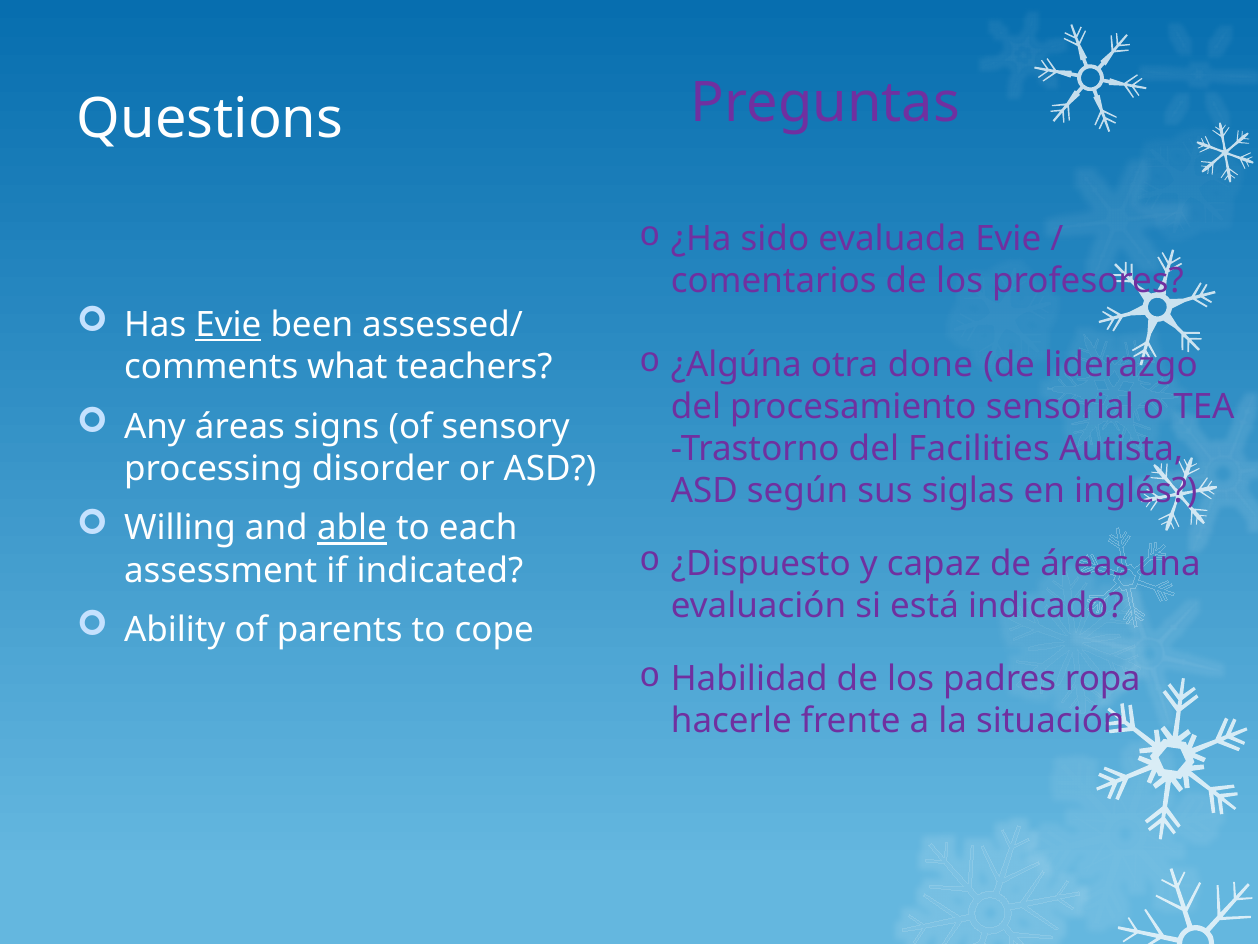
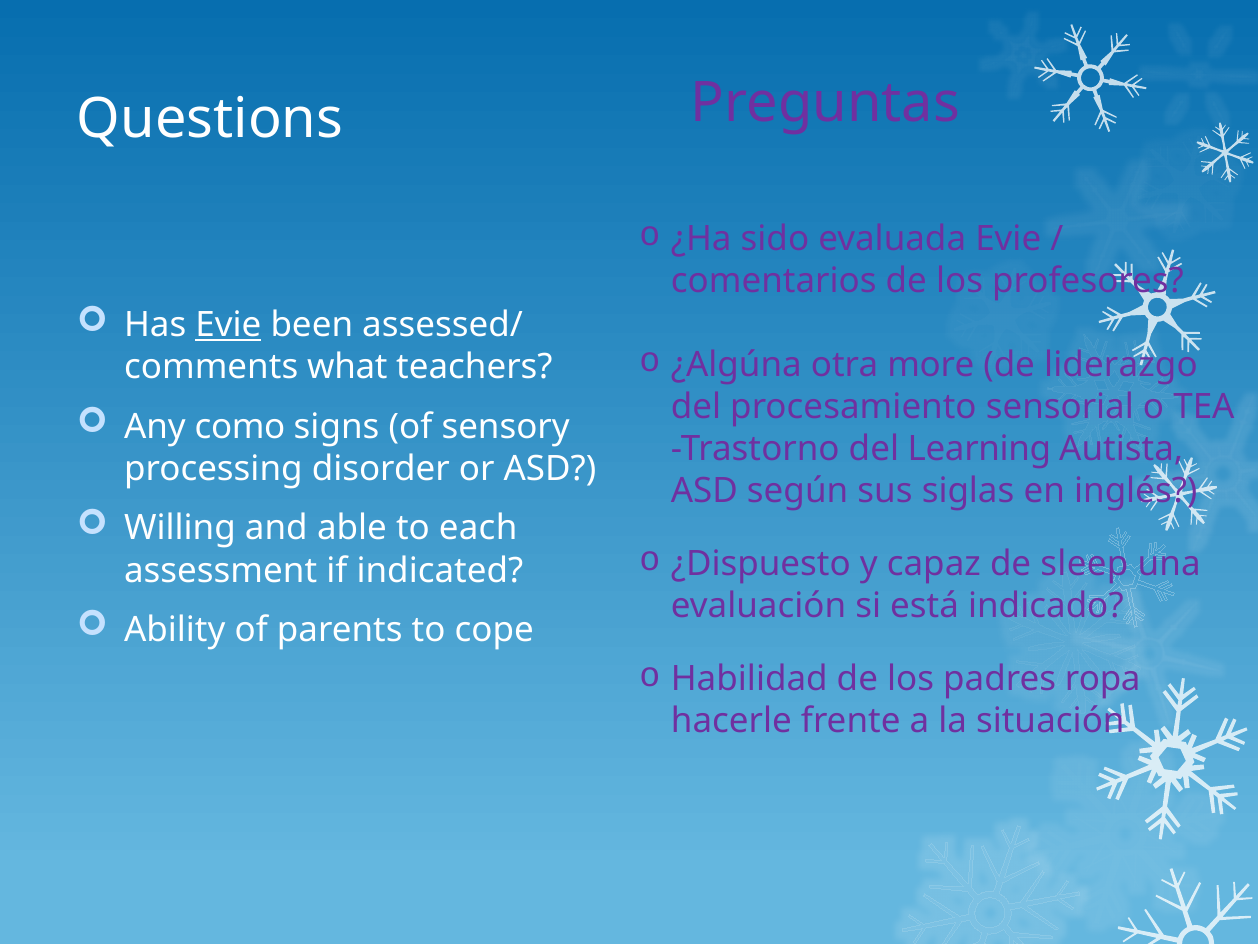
done: done -> more (931, 365)
Any áreas: áreas -> como (240, 427)
Facilities: Facilities -> Learning (979, 449)
able underline: present -> none (352, 528)
de áreas: áreas -> sleep (1084, 564)
